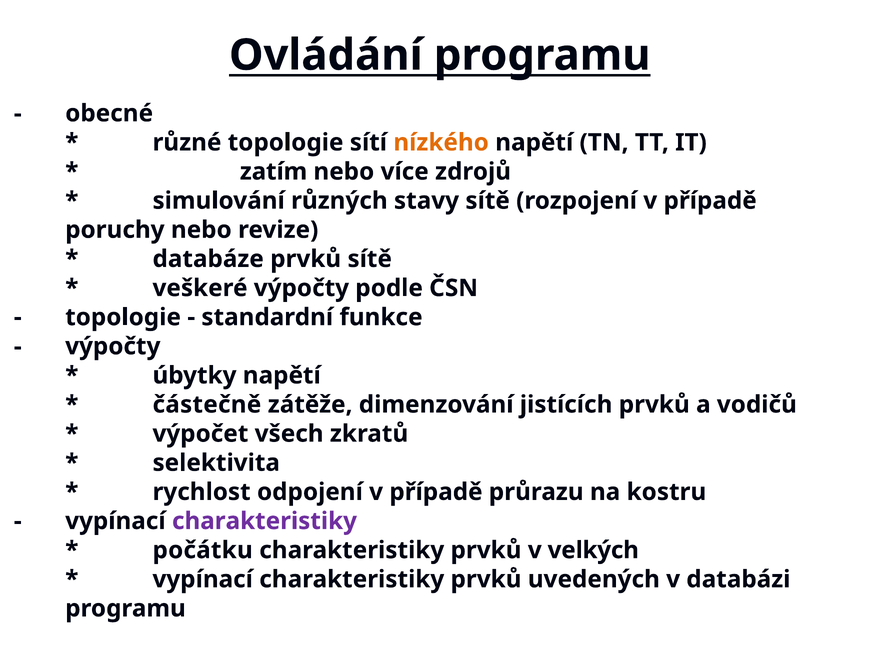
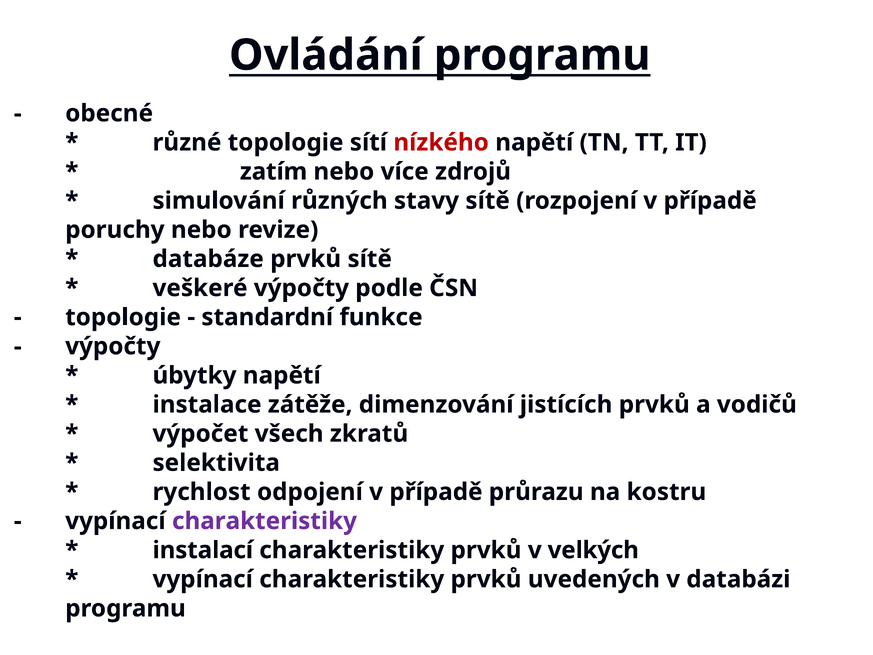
nízkého colour: orange -> red (441, 142)
částečně: částečně -> instalace (207, 404)
počátku: počátku -> instalací (203, 550)
